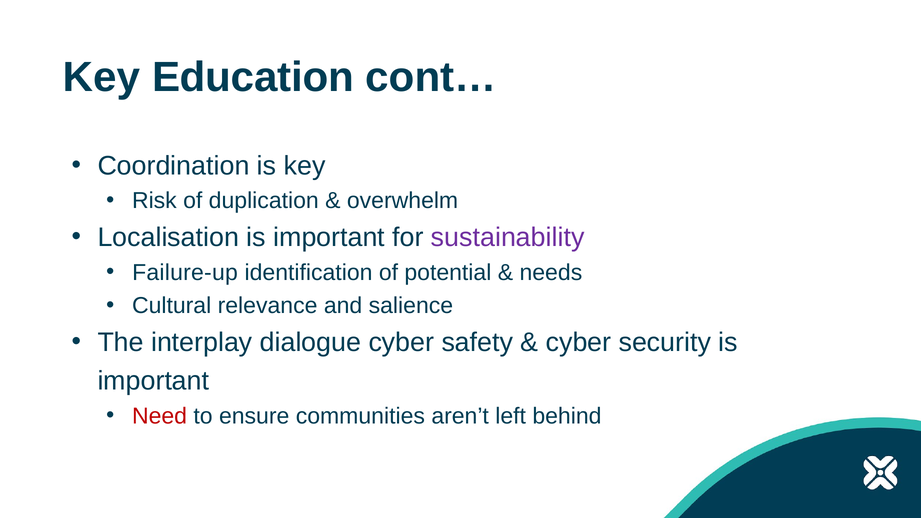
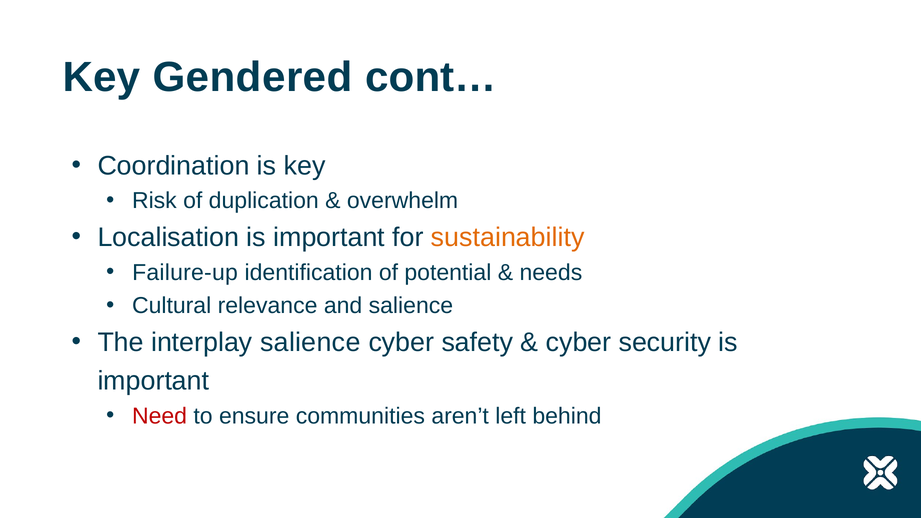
Education: Education -> Gendered (253, 77)
sustainability colour: purple -> orange (508, 237)
interplay dialogue: dialogue -> salience (310, 342)
